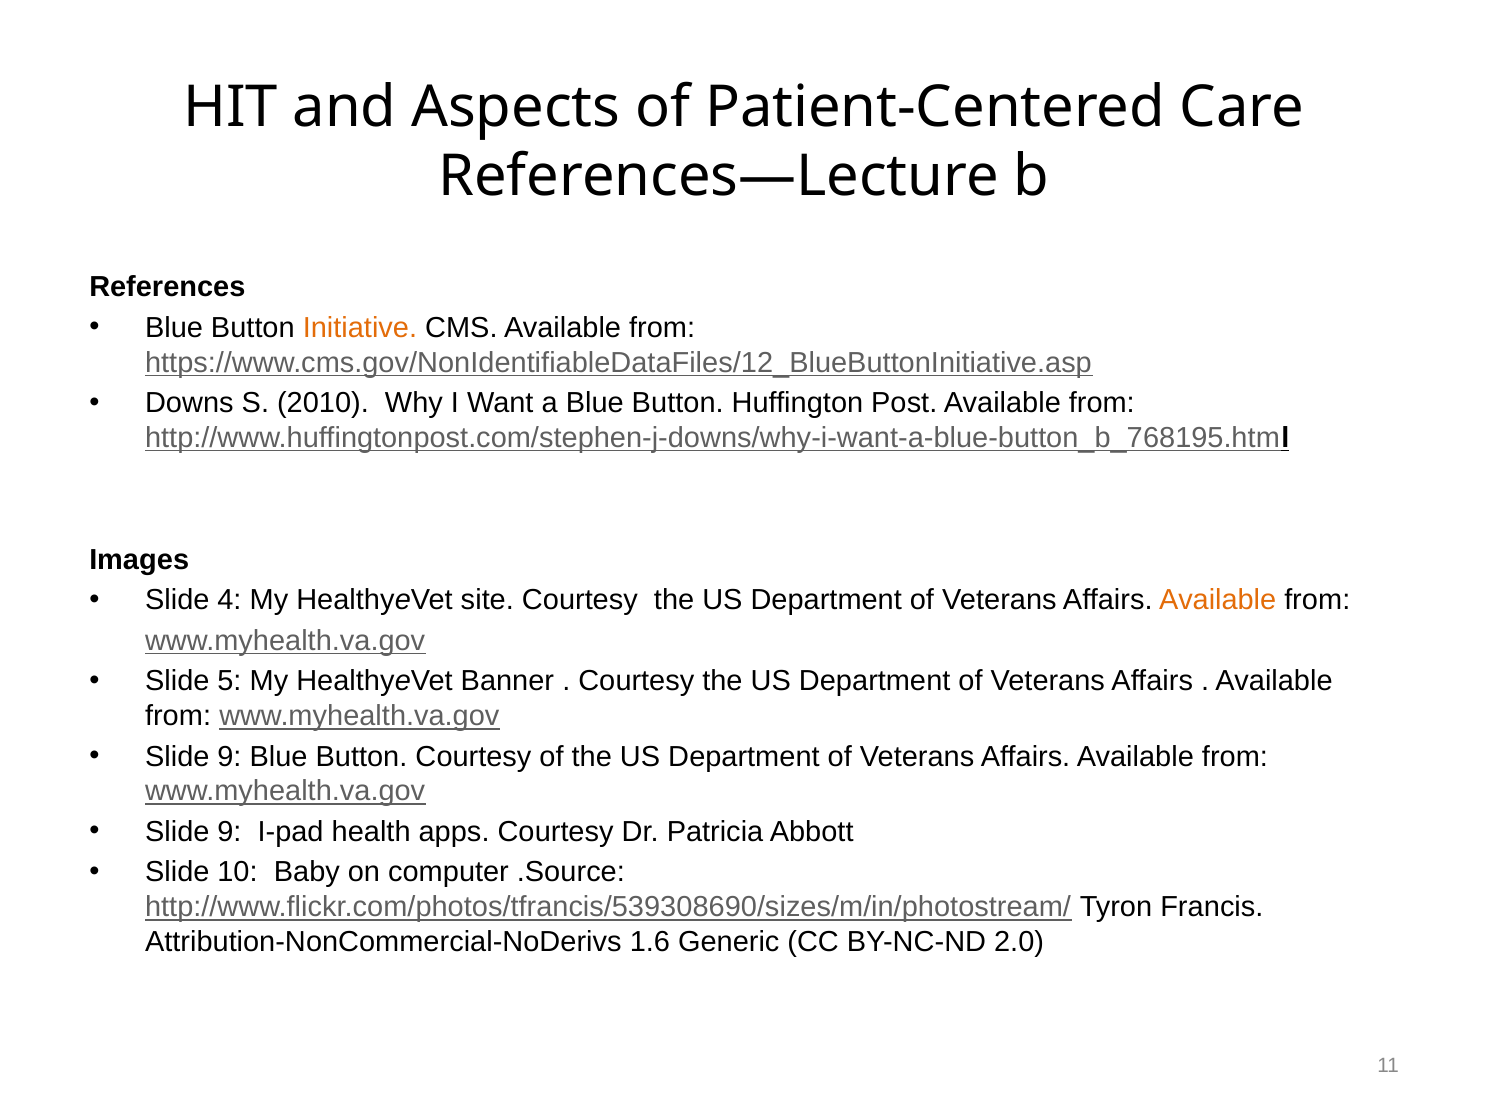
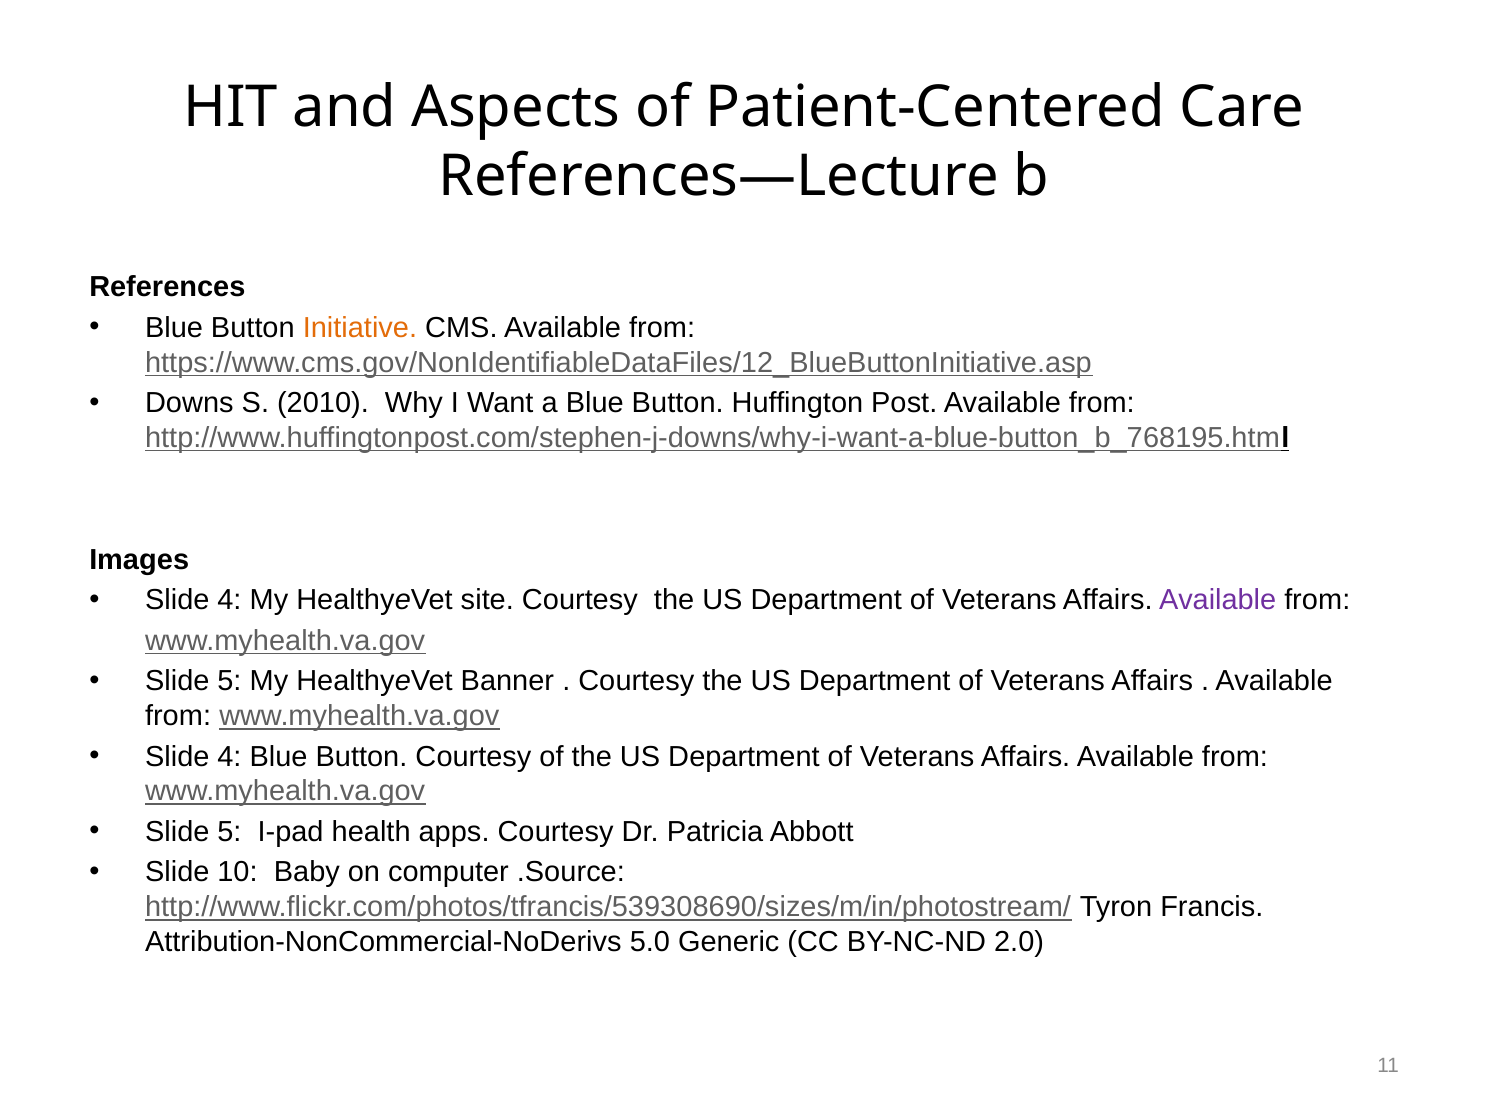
Available colour: orange -> purple (1218, 600)
9: 9 -> 4 (229, 757)
9: 9 -> 5 (229, 832)
1.6: 1.6 -> 5.0 (650, 942)
